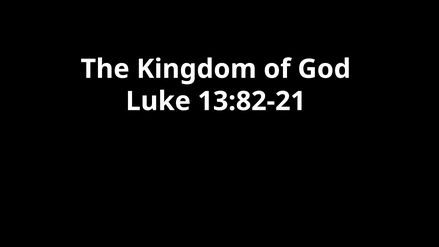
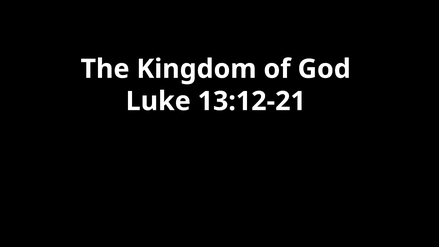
13:82-21: 13:82-21 -> 13:12-21 (252, 101)
